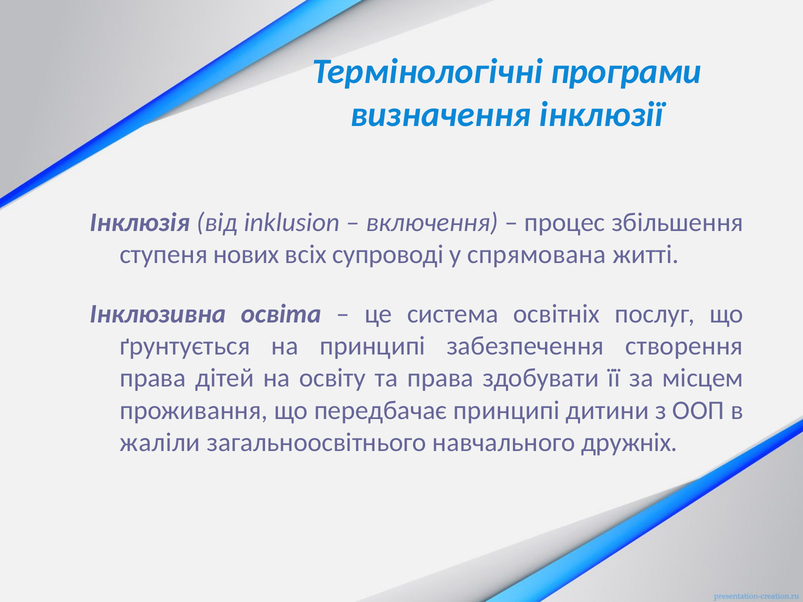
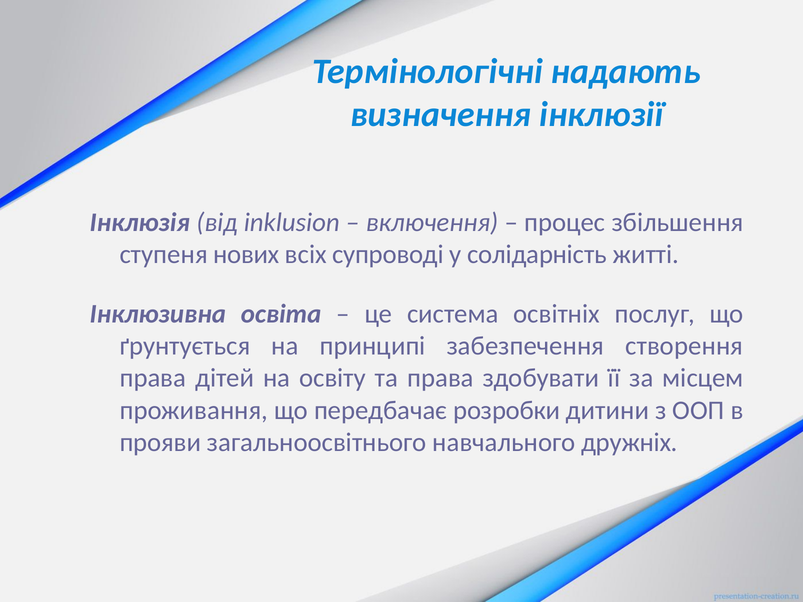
програми: програми -> надають (626, 72)
спрямована: спрямована -> солідарність (537, 255)
передбачає принципі: принципі -> розробки (507, 410)
жаліли: жаліли -> прояви (160, 442)
